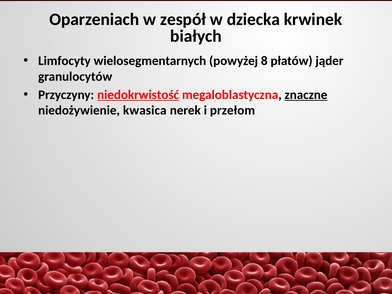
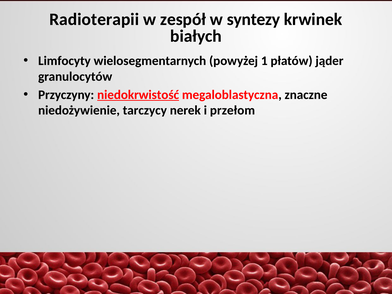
Oparzeniach: Oparzeniach -> Radioterapii (94, 19)
dziecka: dziecka -> syntezy (253, 19)
8: 8 -> 1 (264, 61)
znaczne underline: present -> none (306, 95)
kwasica: kwasica -> tarczycy (145, 110)
